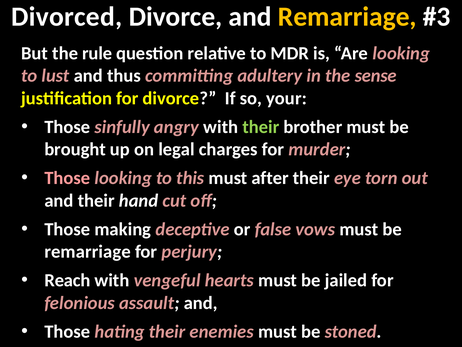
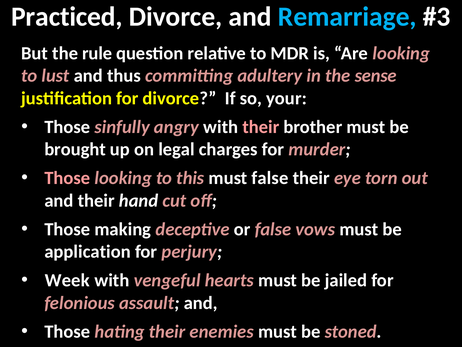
Divorced: Divorced -> Practiced (67, 17)
Remarriage colour: yellow -> light blue (347, 17)
their colour: light green -> pink (261, 127)
must after: after -> false (270, 178)
remarriage: remarriage -> application (88, 251)
Reach: Reach -> Week (67, 280)
